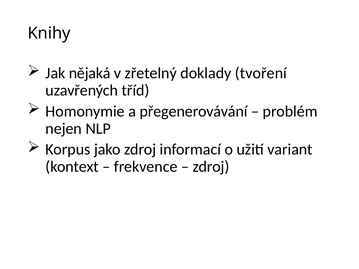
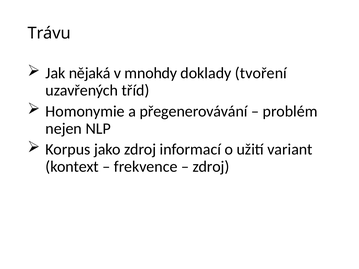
Knihy: Knihy -> Trávu (49, 33)
zřetelný: zřetelný -> mnohdy (151, 73)
